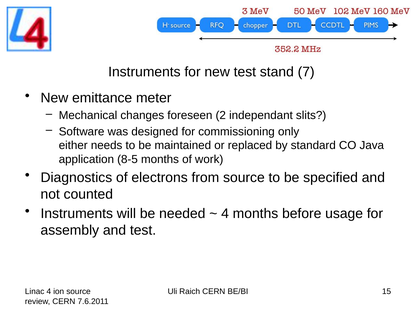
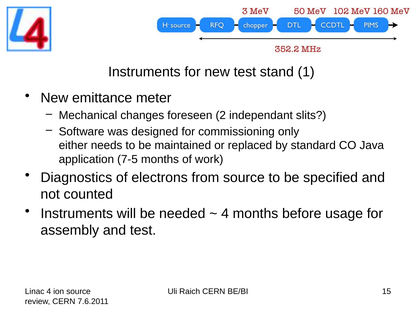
7: 7 -> 1 (306, 72)
8-5: 8-5 -> 7-5 (127, 159)
